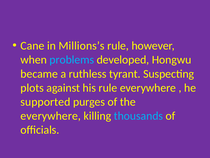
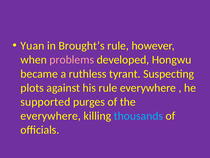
Cane: Cane -> Yuan (32, 46)
Millions’s: Millions’s -> Brought’s (82, 46)
problems colour: light blue -> pink (72, 60)
